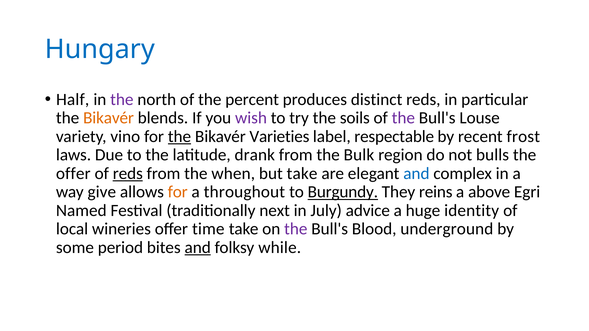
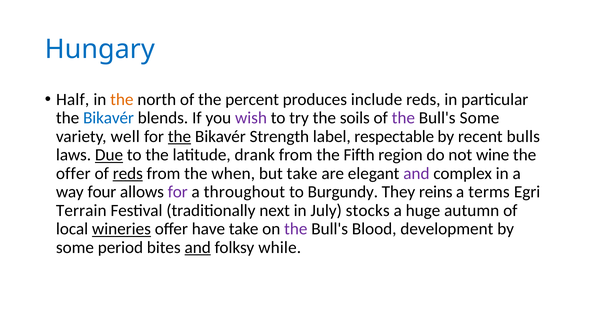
the colour: purple -> orange (122, 100)
distinct: distinct -> include (377, 100)
Bikavér colour: orange -> blue (109, 118)
Bull's Louse: Louse -> Some (479, 118)
vino: vino -> well (125, 137)
Varieties: Varieties -> Strength (279, 137)
frost: frost -> bulls (523, 137)
Due underline: none -> present (109, 155)
Bulk: Bulk -> Fifth (359, 155)
bulls: bulls -> wine (493, 155)
and colour: blue -> purple (416, 174)
give: give -> four (102, 192)
for colour: orange -> purple (178, 192)
Burgundy underline: present -> none (343, 192)
above: above -> terms (489, 192)
Named: Named -> Terrain (81, 211)
advice: advice -> stocks (368, 211)
identity: identity -> autumn (472, 211)
wineries underline: none -> present (121, 229)
time: time -> have (208, 229)
underground: underground -> development (447, 229)
